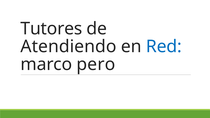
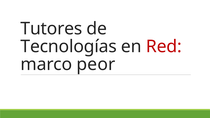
Atendiendo: Atendiendo -> Tecnologías (69, 47)
Red colour: blue -> red (164, 47)
pero: pero -> peor (96, 64)
